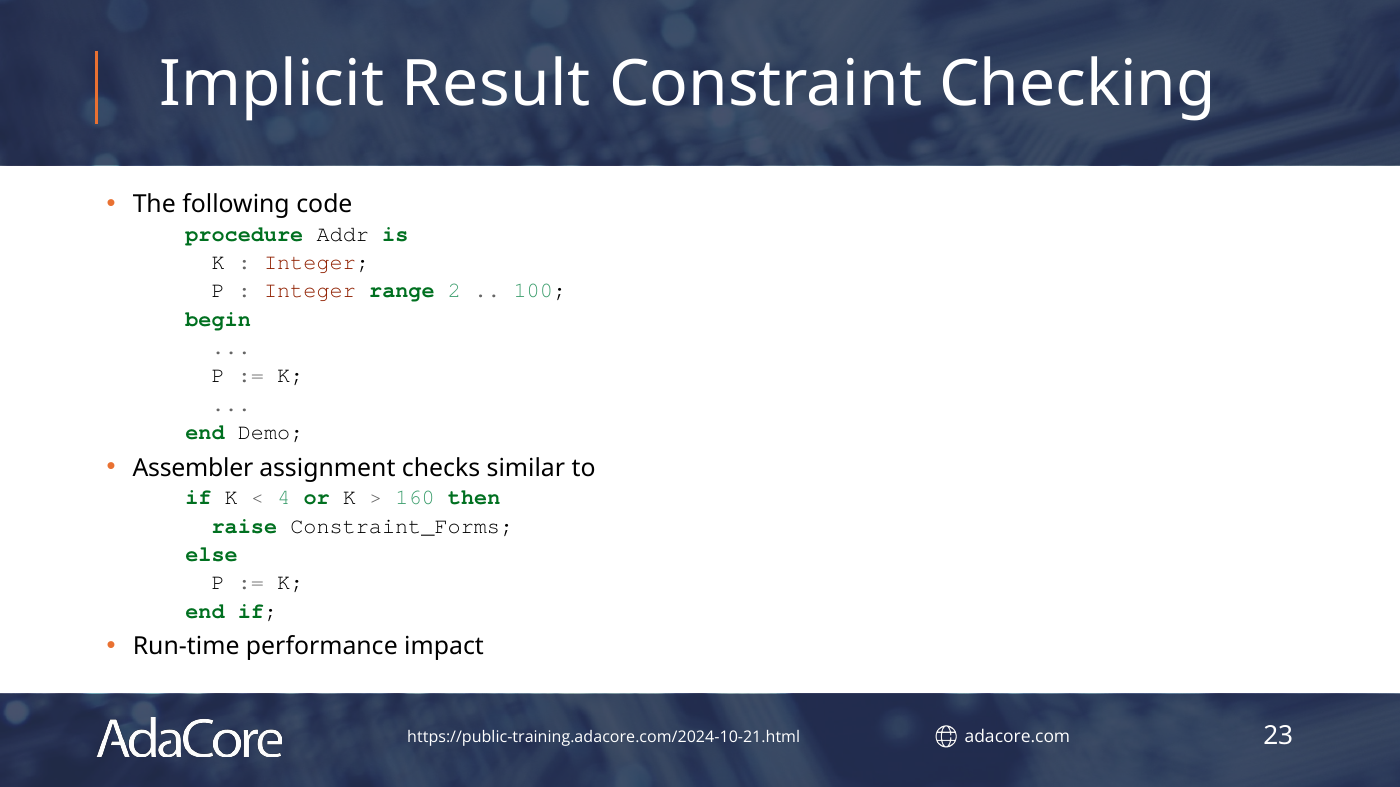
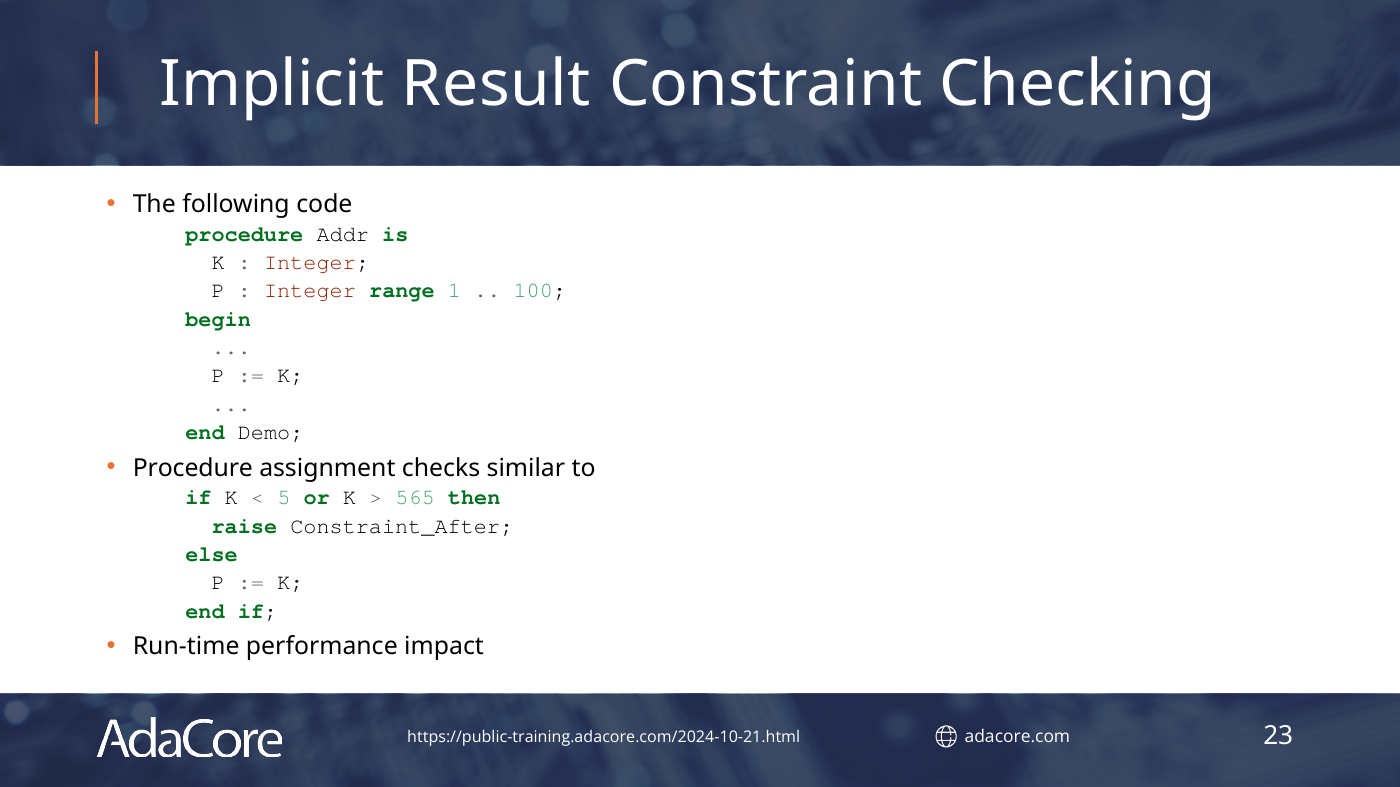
2: 2 -> 1 (455, 291)
Assembler: Assembler -> Procedure (193, 468)
4: 4 -> 5 (284, 498)
160: 160 -> 565 (415, 498)
Constraint_Forms: Constraint_Forms -> Constraint_After (402, 526)
